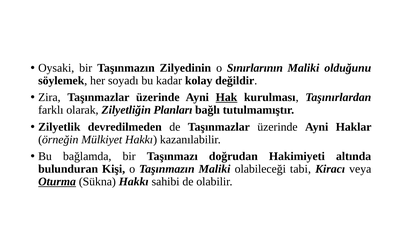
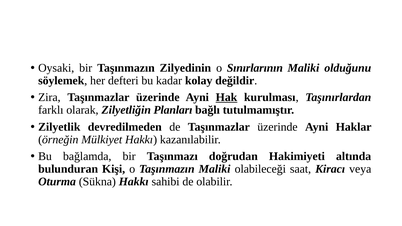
soyadı: soyadı -> defteri (123, 81)
tabi: tabi -> saat (301, 169)
Oturma underline: present -> none (57, 182)
